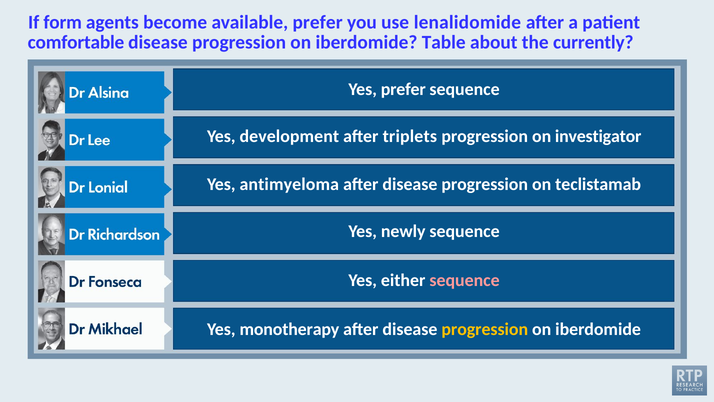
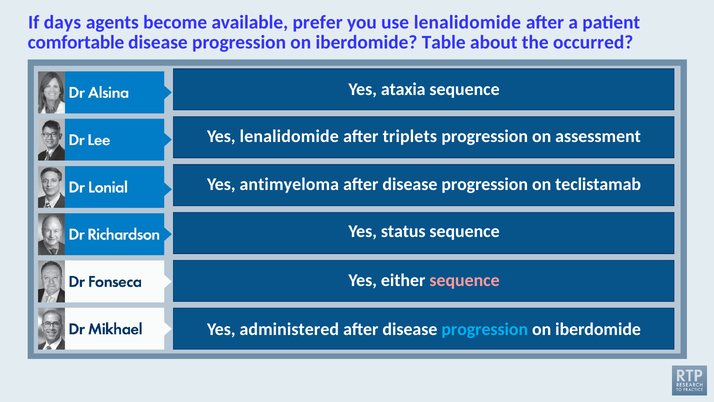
form: form -> days (62, 22)
currently: currently -> occurred (593, 43)
Yes prefer: prefer -> ataxia (403, 89)
Yes development: development -> lenalidomide (289, 136)
investigator: investigator -> assessment (598, 136)
newly: newly -> status (403, 231)
monotherapy: monotherapy -> administered (289, 329)
progression colour: yellow -> light blue (485, 329)
